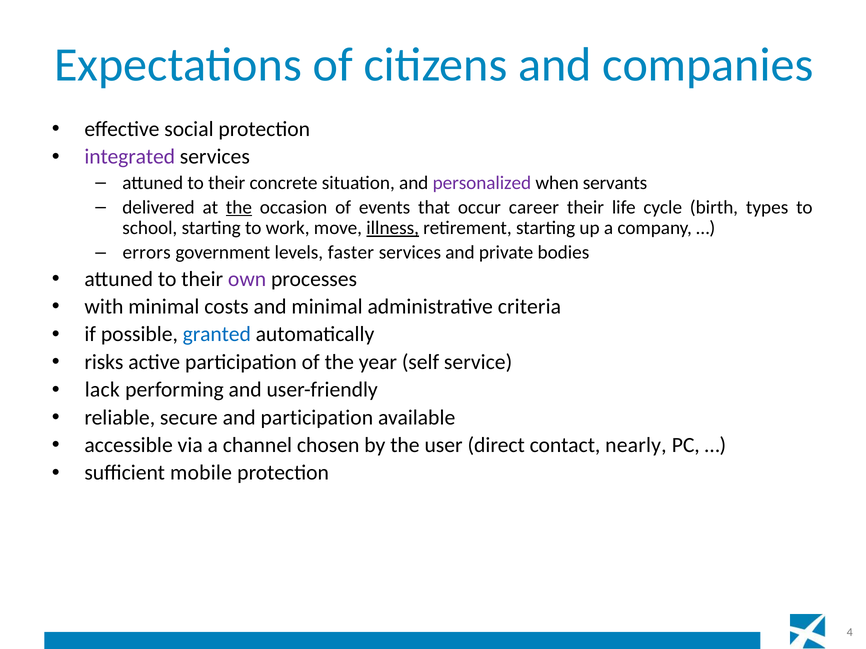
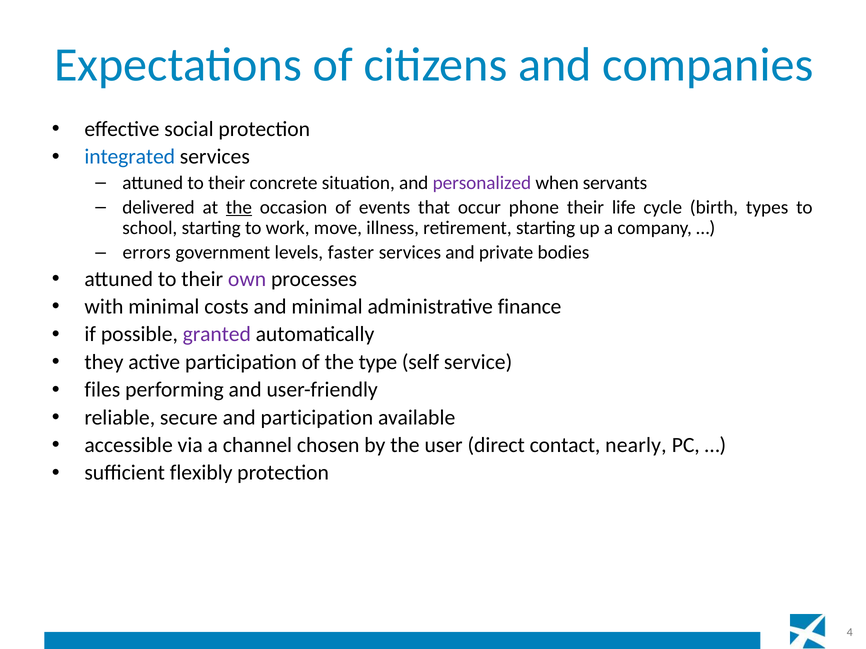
integrated colour: purple -> blue (130, 157)
career: career -> phone (534, 207)
illness underline: present -> none (393, 228)
criteria: criteria -> finance (530, 307)
granted colour: blue -> purple (217, 335)
risks: risks -> they (104, 362)
year: year -> type (378, 362)
lack: lack -> files (102, 390)
mobile: mobile -> flexibly (201, 473)
